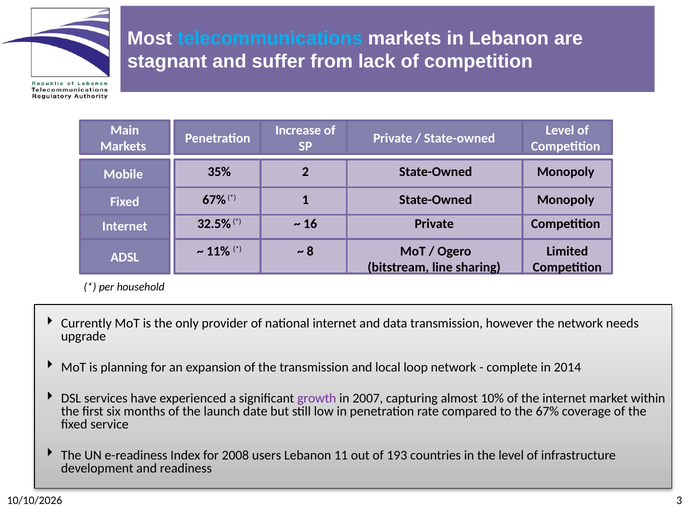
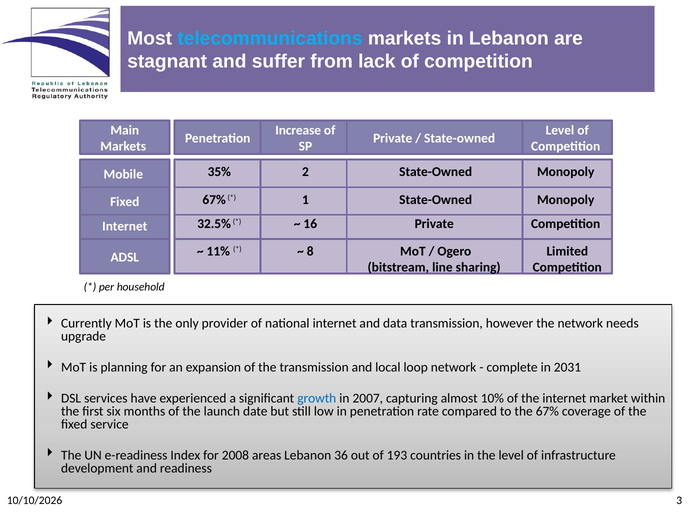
2014: 2014 -> 2031 (567, 367)
growth colour: purple -> blue (317, 398)
users: users -> areas (267, 455)
11: 11 -> 36 (341, 455)
